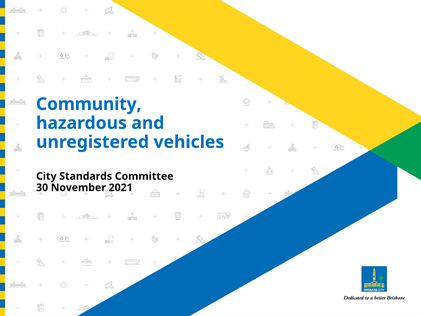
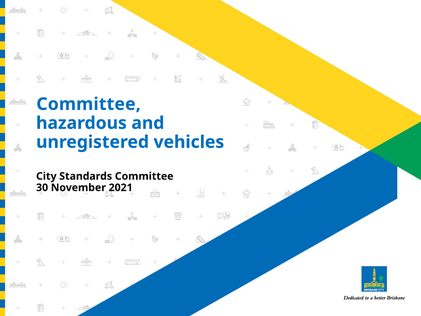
Community: Community -> Committee (89, 104)
